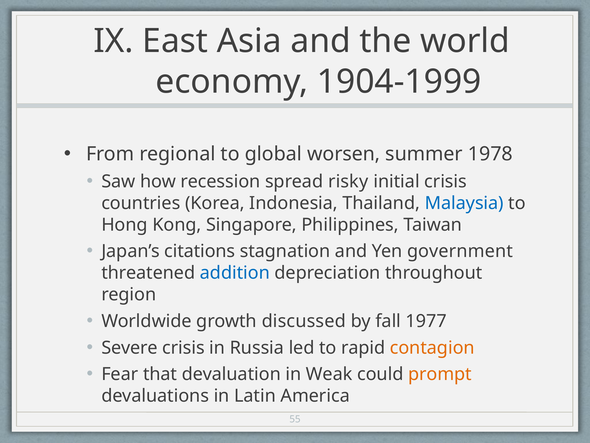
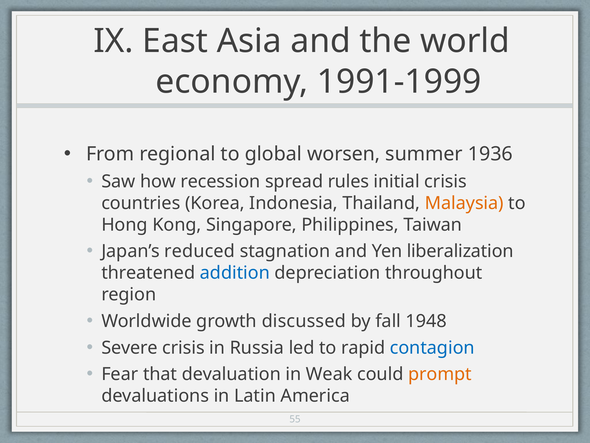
1904-1999: 1904-1999 -> 1991-1999 (399, 81)
1978: 1978 -> 1936 (490, 154)
risky: risky -> rules (348, 181)
Malaysia colour: blue -> orange (464, 203)
citations: citations -> reduced (200, 251)
government: government -> liberalization (460, 251)
1977: 1977 -> 1948 (426, 321)
contagion colour: orange -> blue (432, 347)
